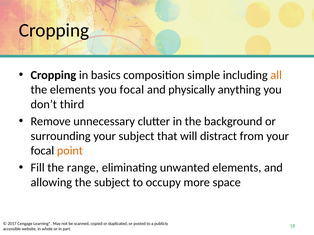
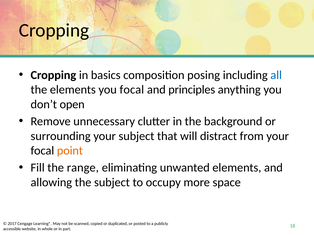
simple: simple -> posing (204, 75)
all colour: orange -> blue (276, 75)
physically: physically -> principles (192, 90)
third: third -> open (72, 104)
